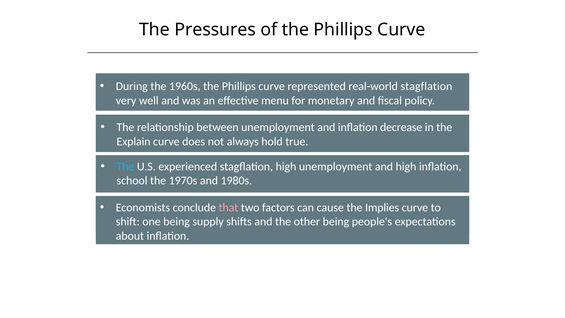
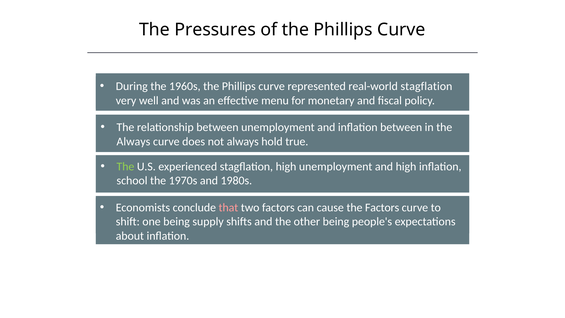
inflation decrease: decrease -> between (401, 127)
Explain: Explain -> Always (133, 141)
The colour: light blue -> light green (125, 166)
the Implies: Implies -> Factors (382, 207)
